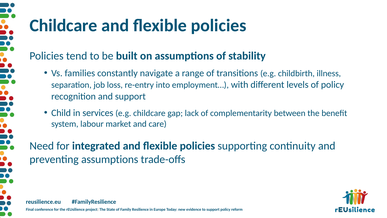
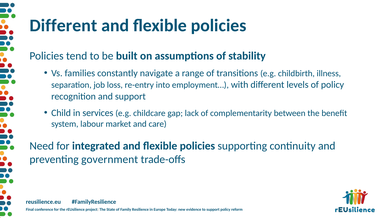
Childcare: Childcare -> Different (63, 26)
preventing assumptions: assumptions -> government (110, 159)
